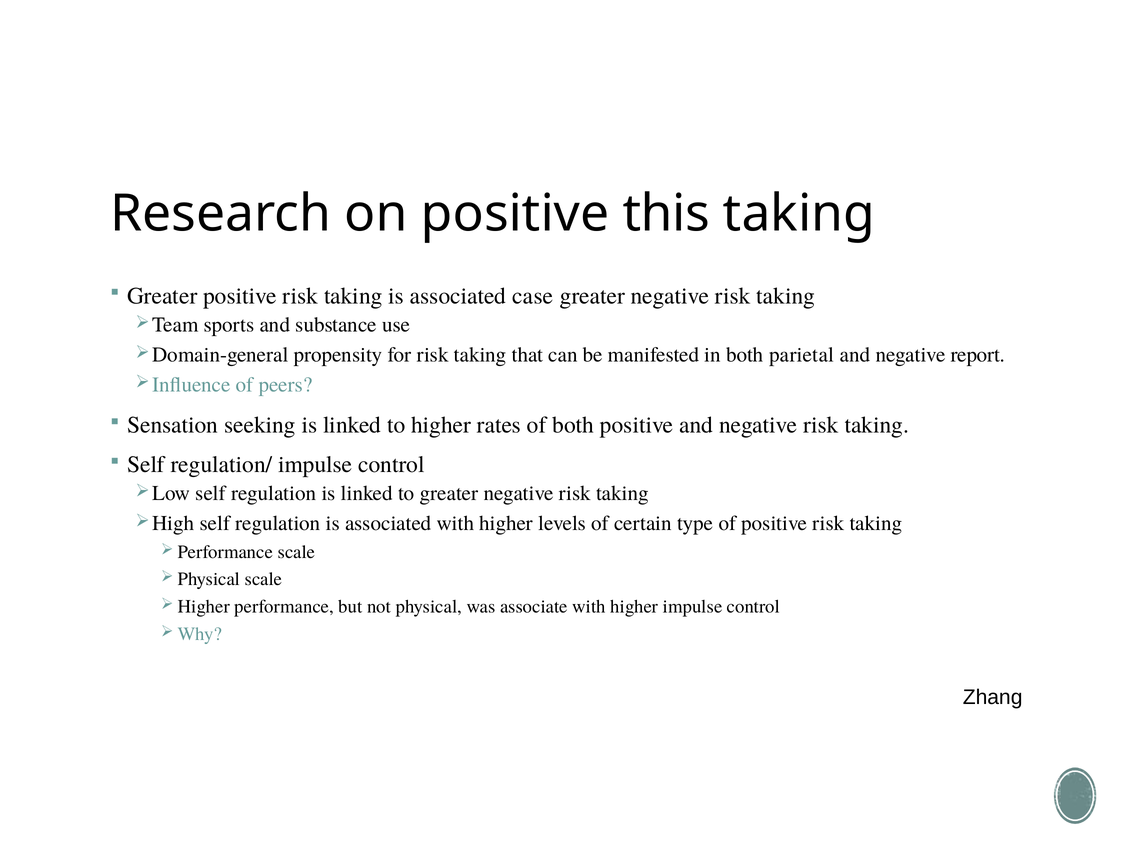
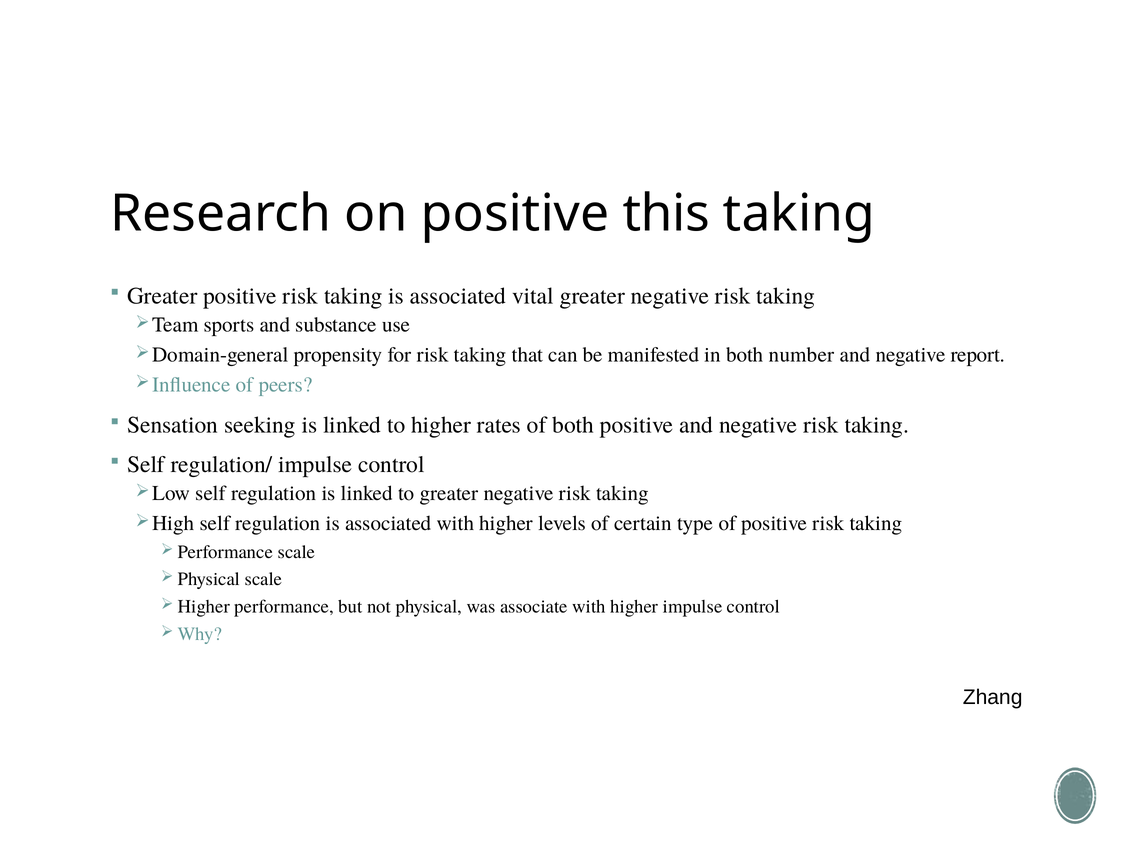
case: case -> vital (533, 296)
parietal: parietal -> number (802, 355)
